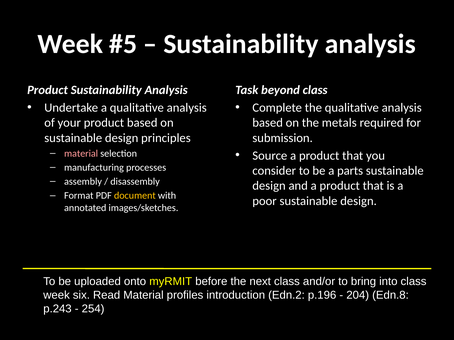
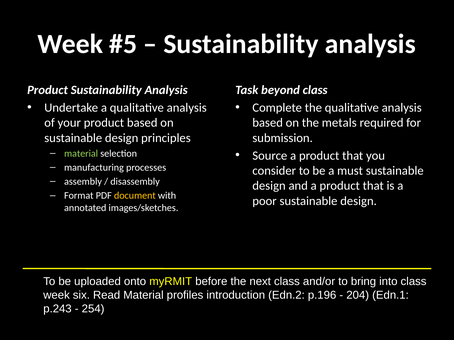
material colour: pink -> light green (81, 154)
parts: parts -> must (350, 171)
Edn.8: Edn.8 -> Edn.1 (390, 295)
